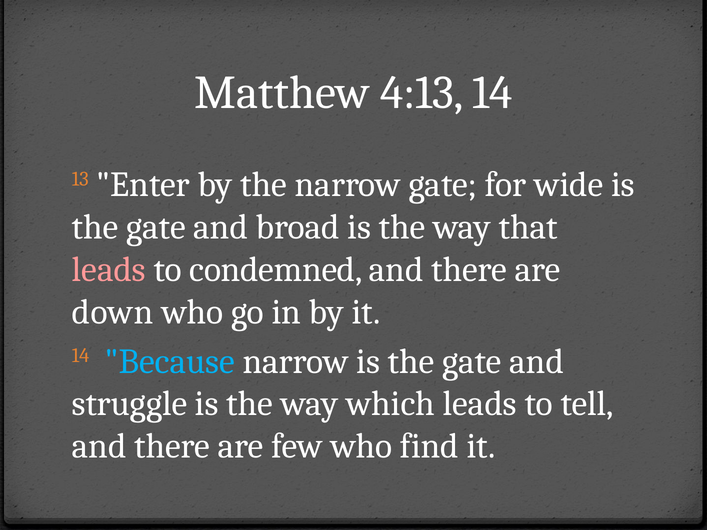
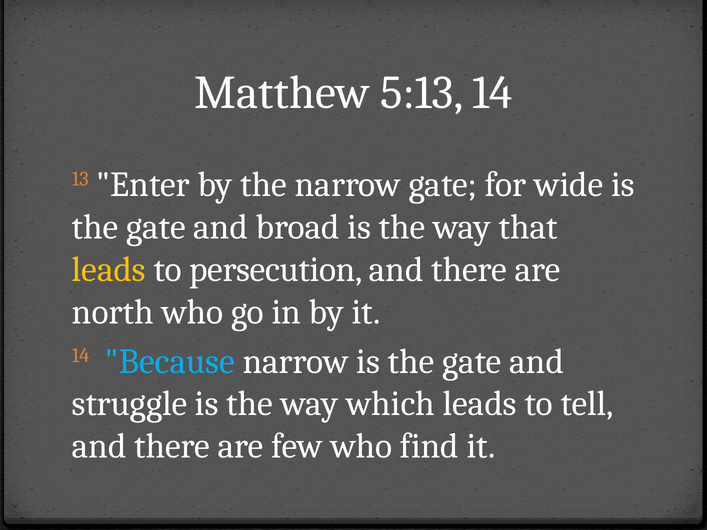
4:13: 4:13 -> 5:13 (422, 93)
leads colour: pink -> yellow (109, 270)
condemned: condemned -> persecution (276, 270)
down: down -> north (113, 312)
